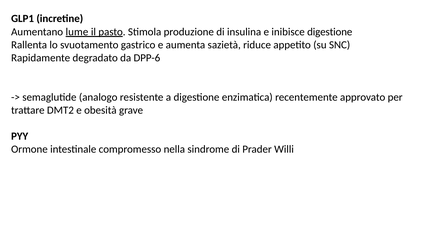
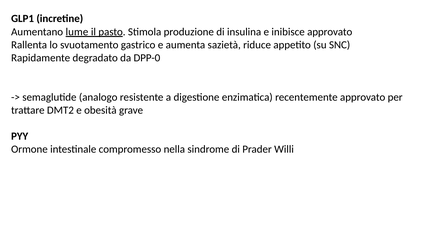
inibisce digestione: digestione -> approvato (330, 32)
DPP-6: DPP-6 -> DPP-0 (147, 58)
